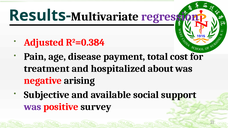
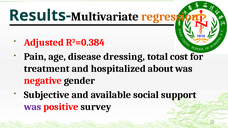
regression colour: purple -> orange (170, 17)
payment: payment -> dressing (124, 57)
arising: arising -> gender (79, 81)
